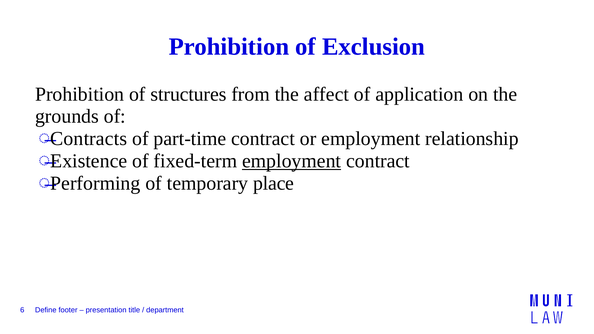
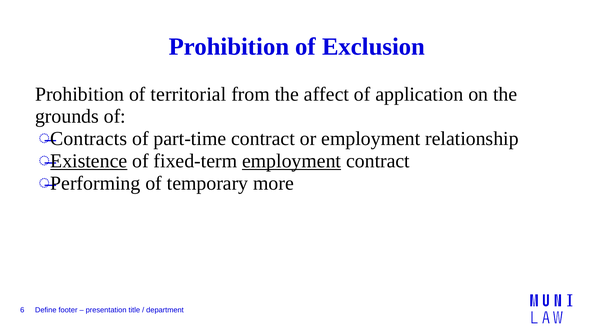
structures: structures -> territorial (188, 94)
Existence underline: none -> present (89, 161)
place: place -> more (273, 183)
